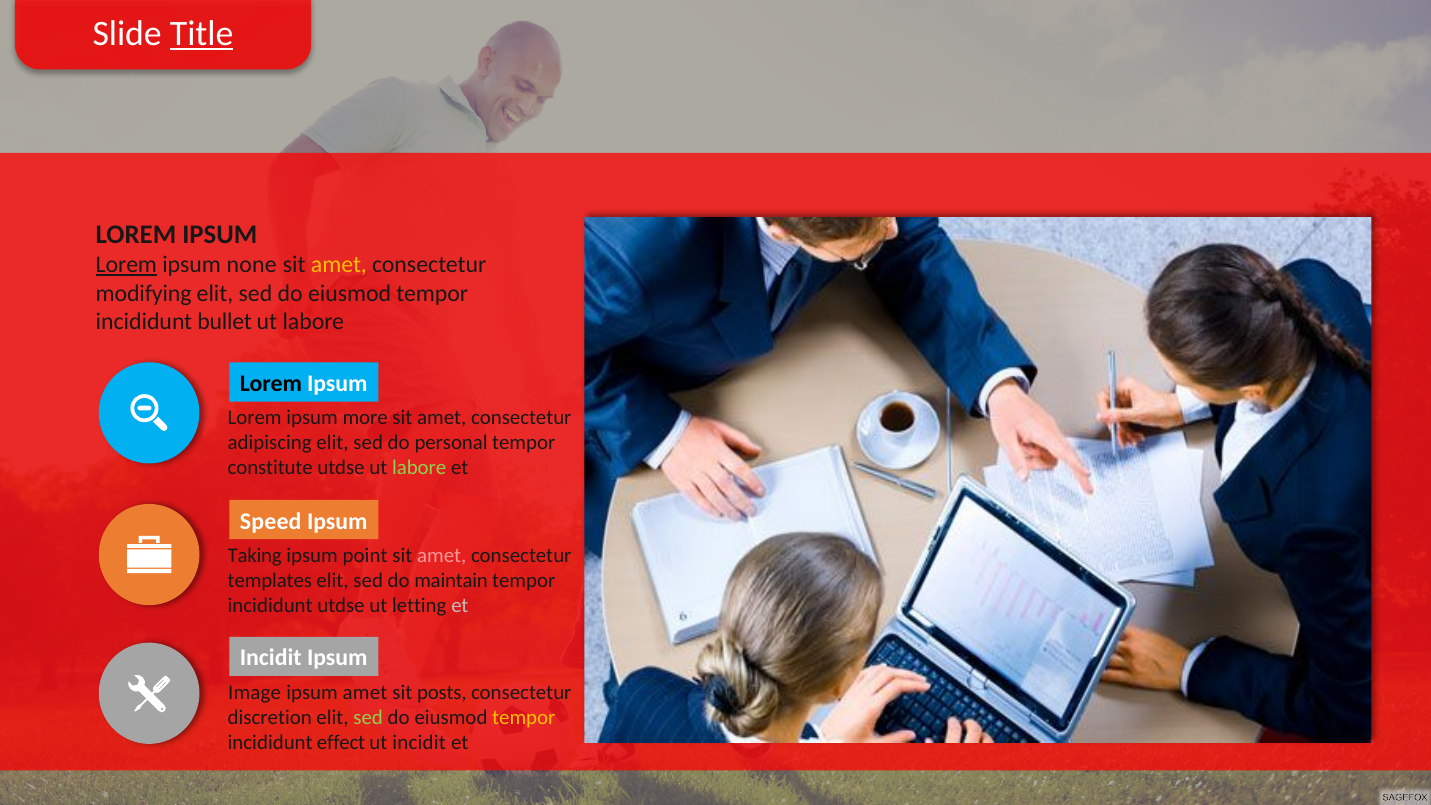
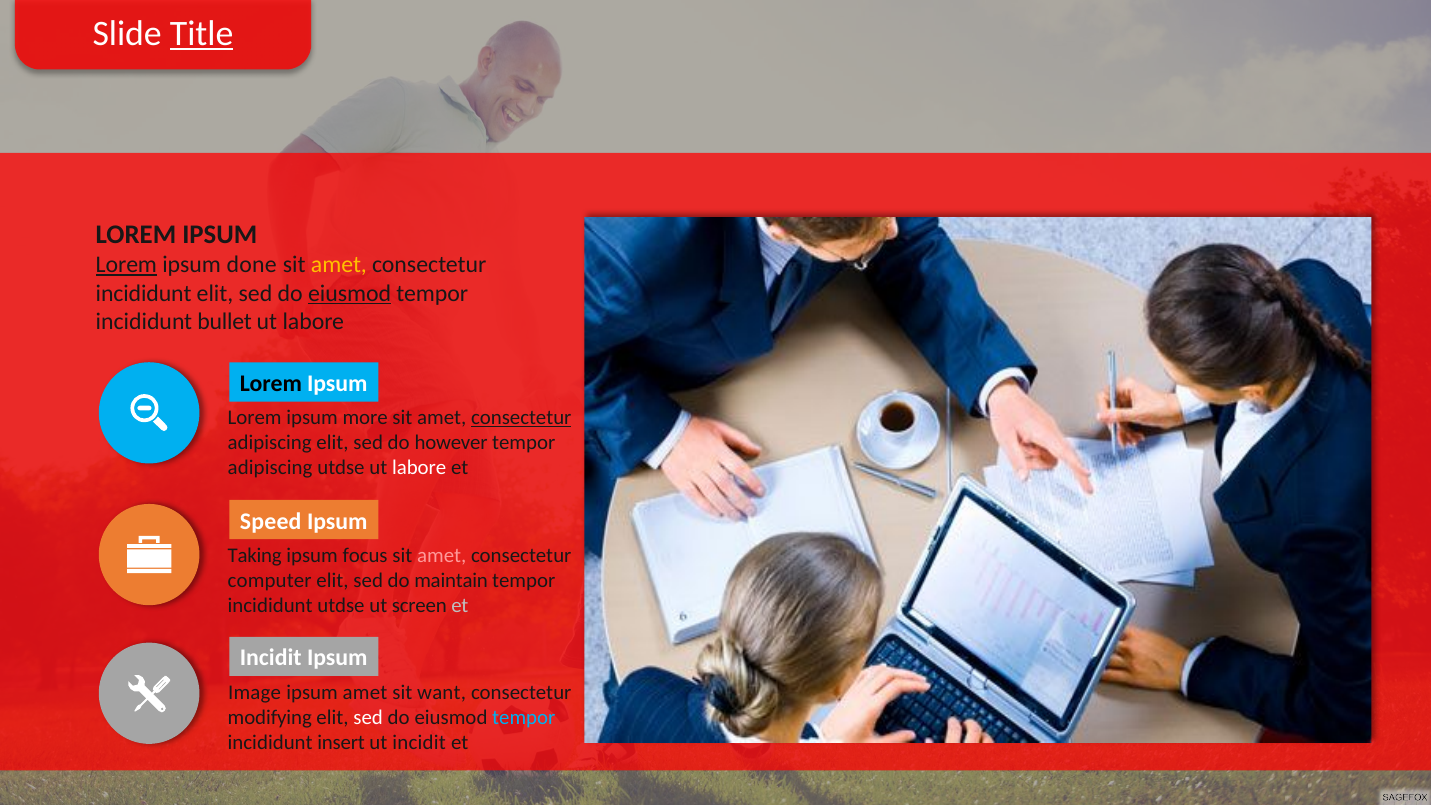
none: none -> done (252, 265)
modifying: modifying -> incididunt (144, 293)
eiusmod underline: none -> present (350, 293)
consectetur underline: none -> present (521, 418)
personal: personal -> however (451, 443)
constitute: constitute -> adipiscing (270, 468)
labore colour: light green -> white (419, 468)
point: point -> focus (365, 555)
templates: templates -> computer (270, 580)
letting: letting -> screen (419, 605)
posts: posts -> want (442, 692)
discretion: discretion -> modifying (270, 717)
sed colour: light green -> white (368, 717)
tempor colour: yellow -> light blue (524, 717)
effect: effect -> insert (341, 742)
